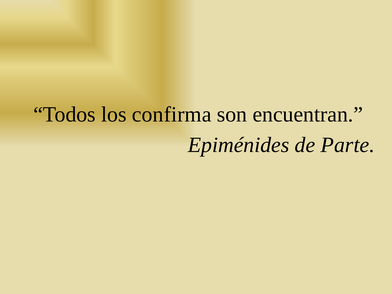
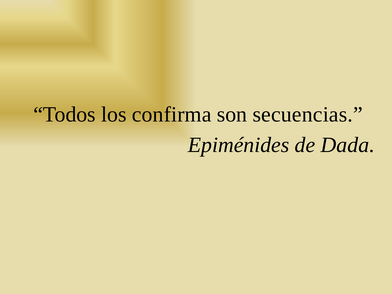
encuentran: encuentran -> secuencias (308, 115)
Parte: Parte -> Dada (348, 145)
